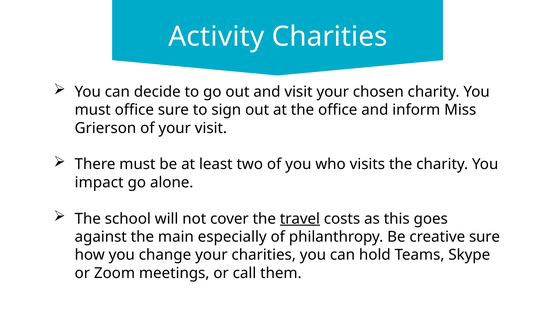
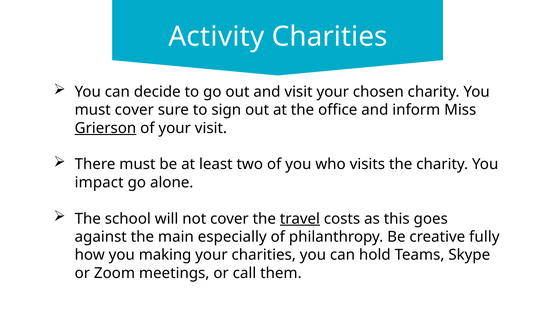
must office: office -> cover (134, 110)
Grierson underline: none -> present (105, 128)
creative sure: sure -> fully (484, 237)
change: change -> making (165, 255)
